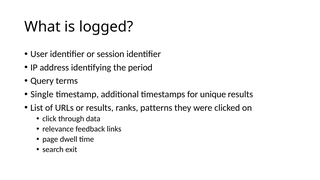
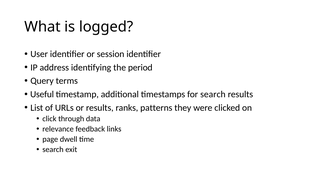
Single: Single -> Useful (42, 94)
for unique: unique -> search (213, 94)
